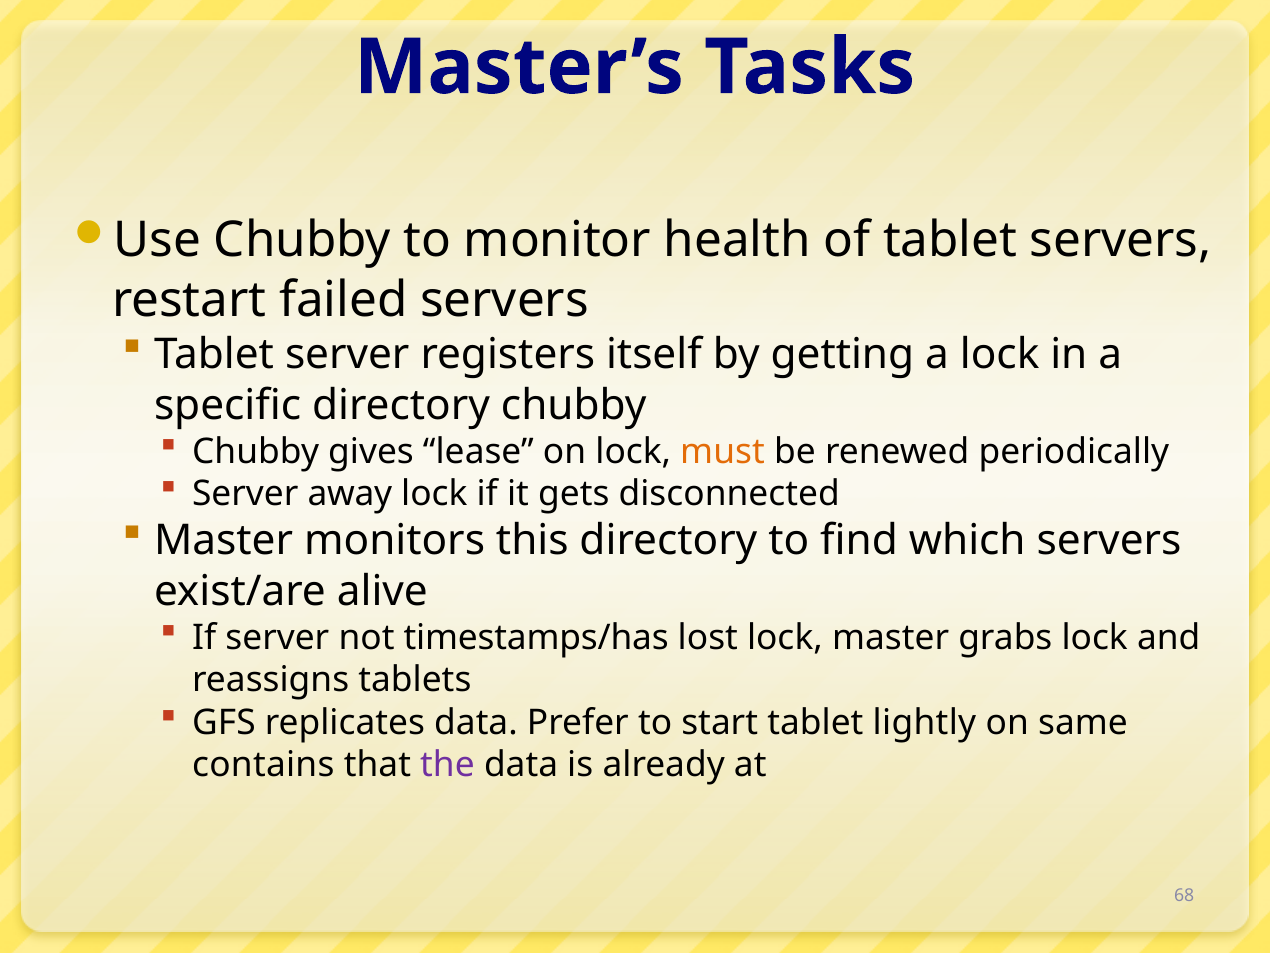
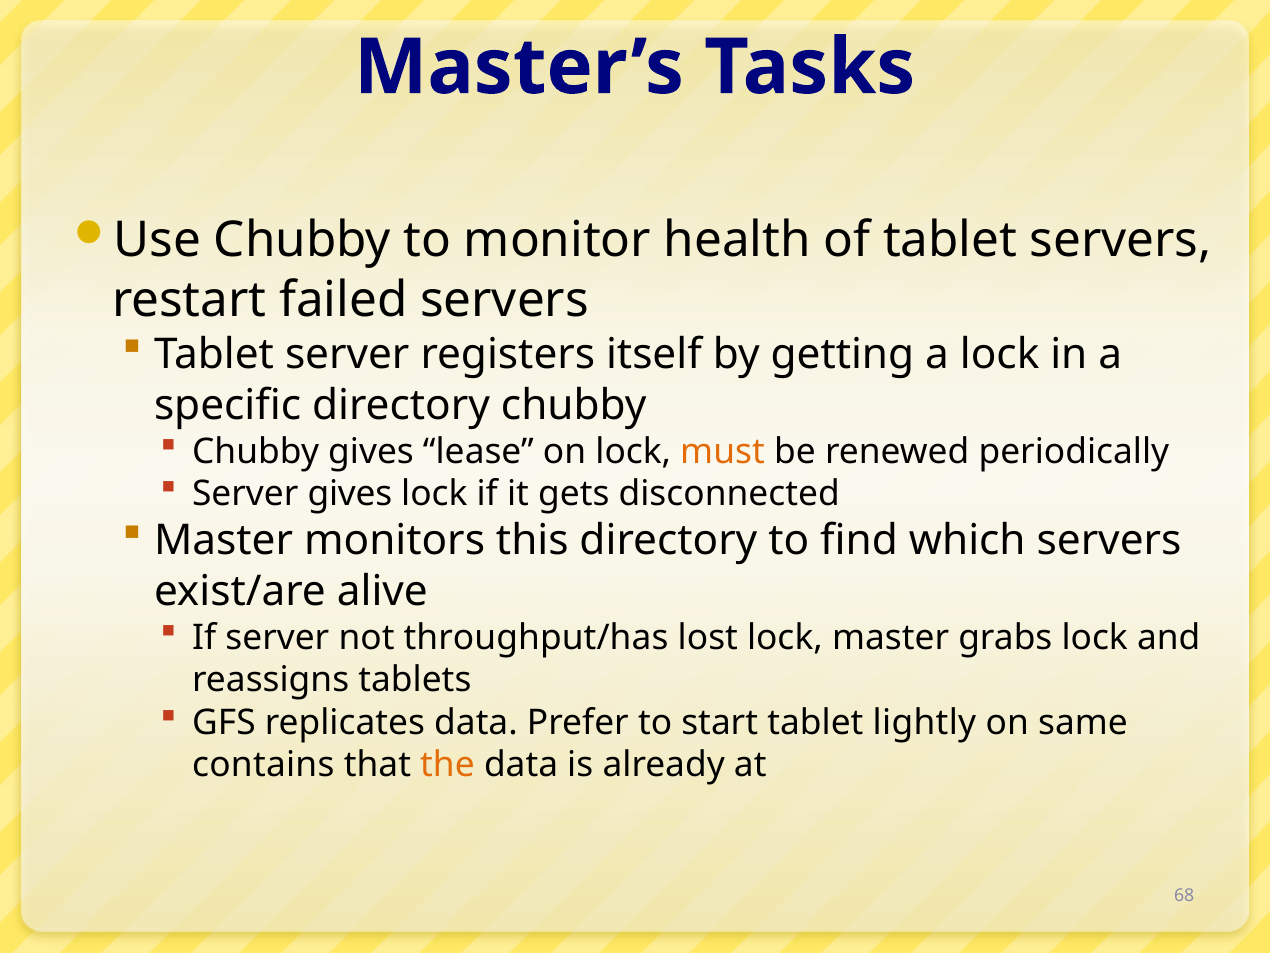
Server away: away -> gives (350, 494)
timestamps/has: timestamps/has -> throughput/has (536, 638)
the colour: purple -> orange (447, 765)
